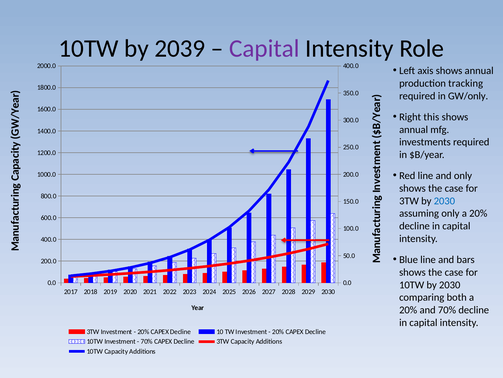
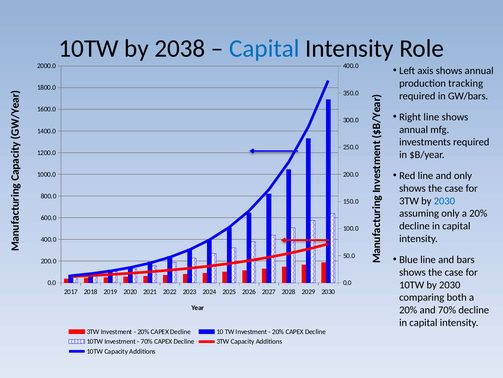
2039: 2039 -> 2038 (180, 48)
Capital colour: purple -> blue (264, 48)
GW/only: GW/only -> GW/bars (468, 96)
Right this: this -> line (431, 117)
